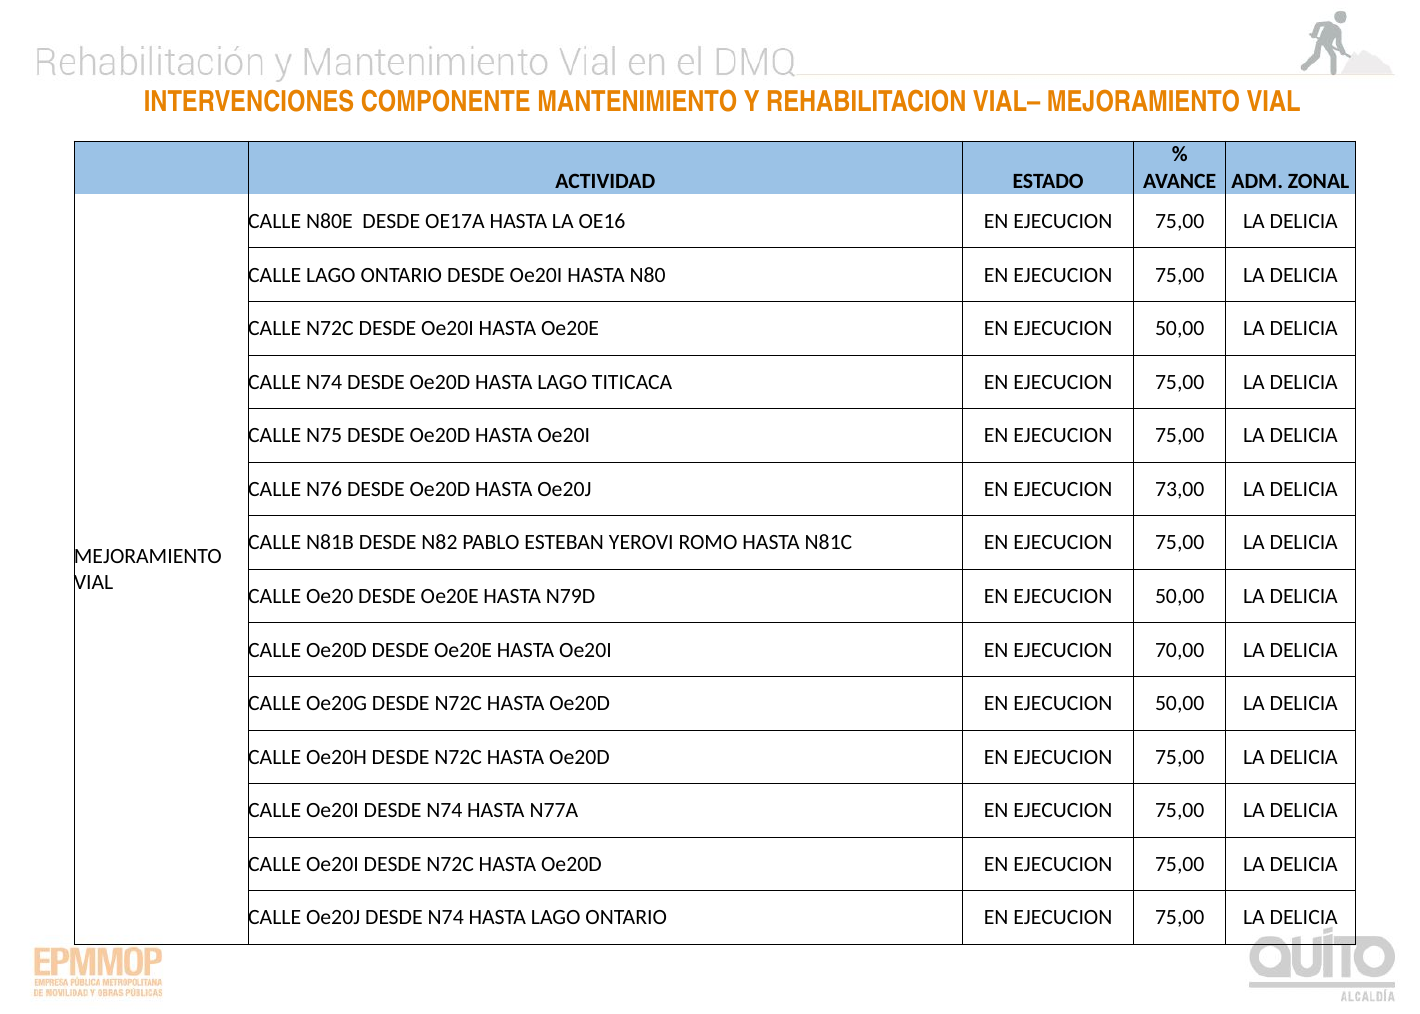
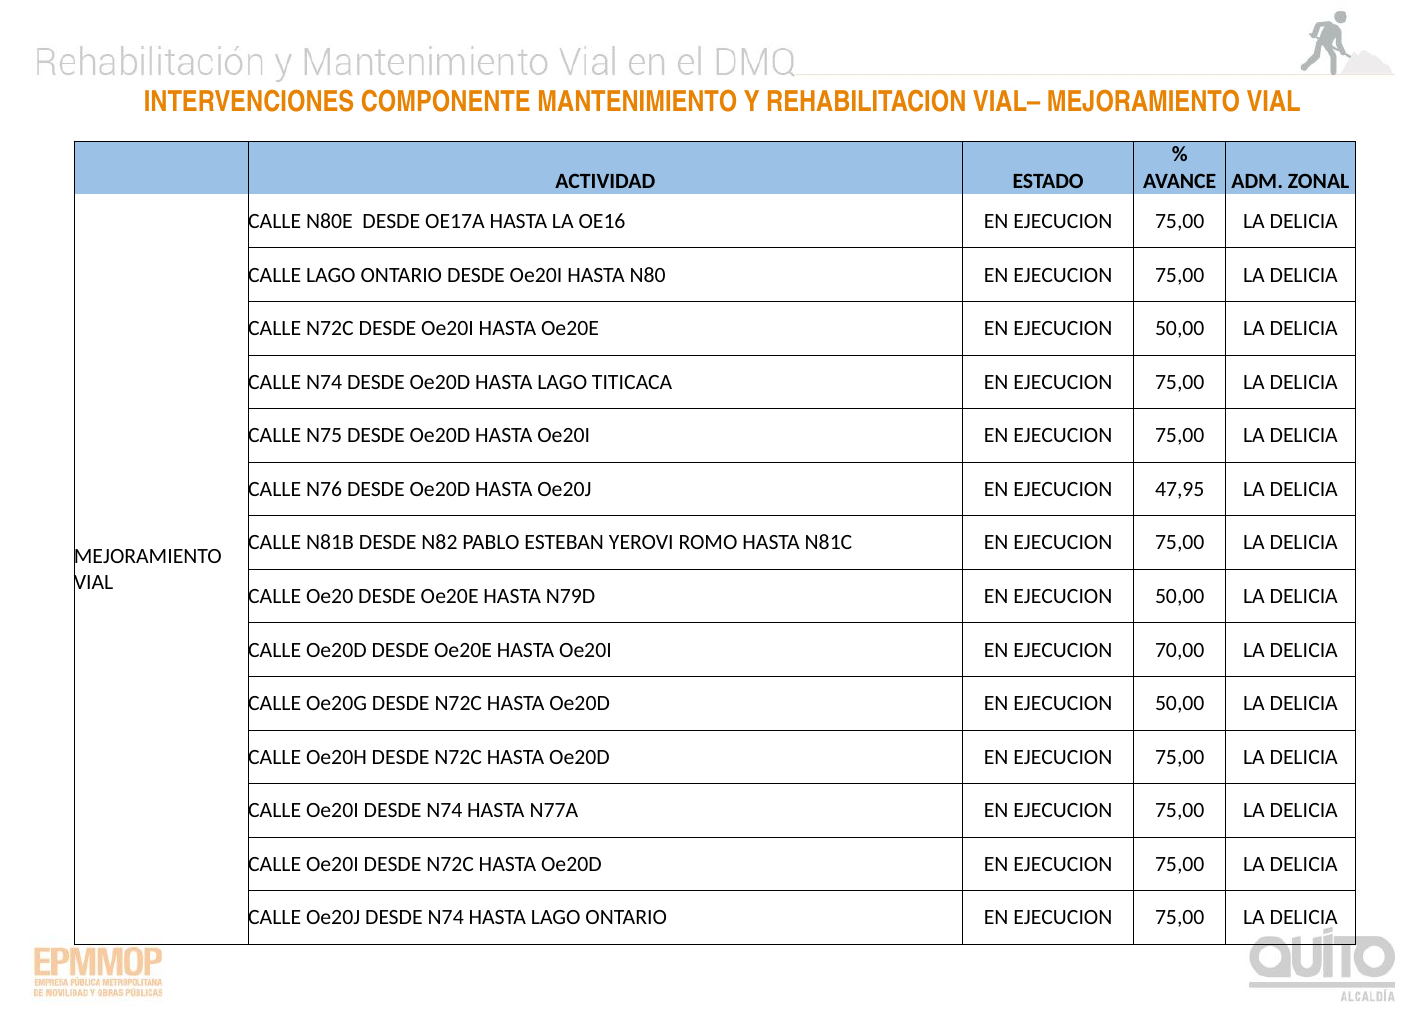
73,00: 73,00 -> 47,95 (1180, 489)
